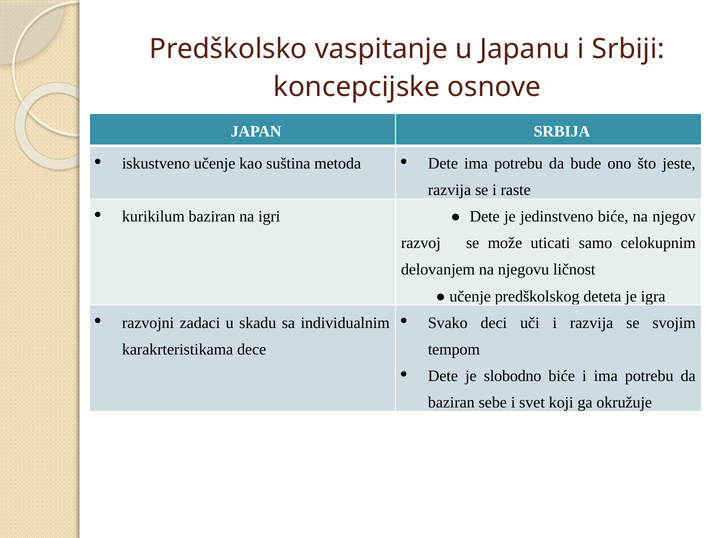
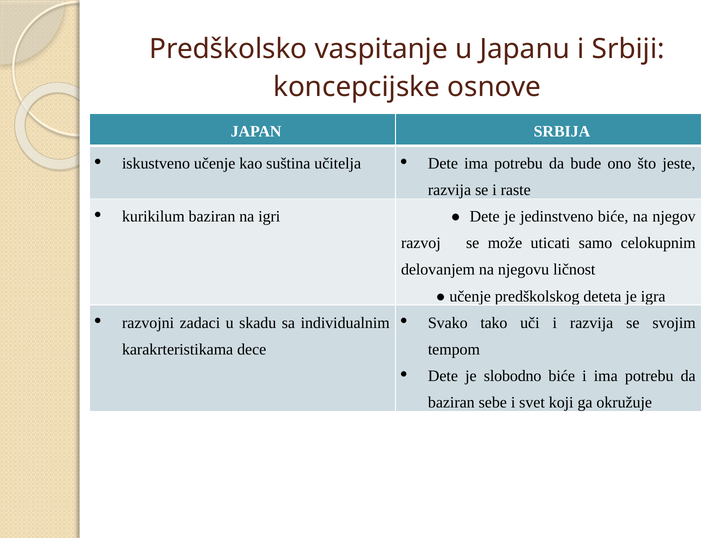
metoda: metoda -> učitelja (338, 164)
deci: deci -> tako (494, 323)
